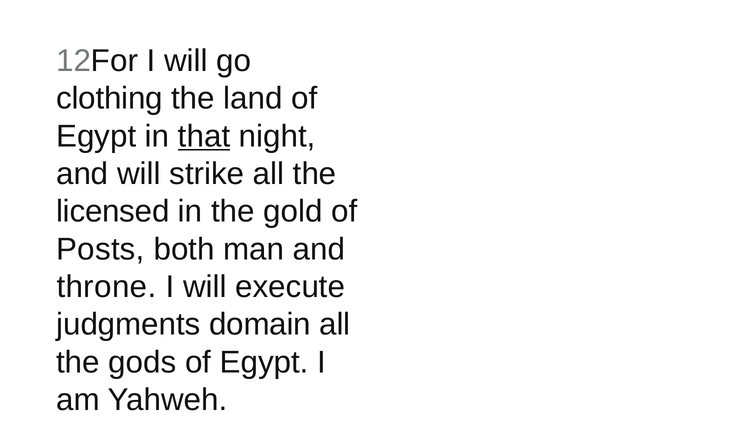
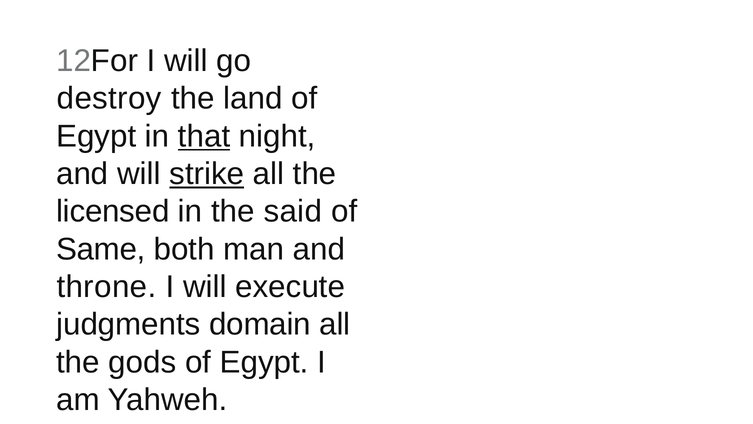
clothing: clothing -> destroy (109, 98)
strike underline: none -> present (207, 174)
gold: gold -> said (293, 211)
Posts: Posts -> Same (101, 249)
